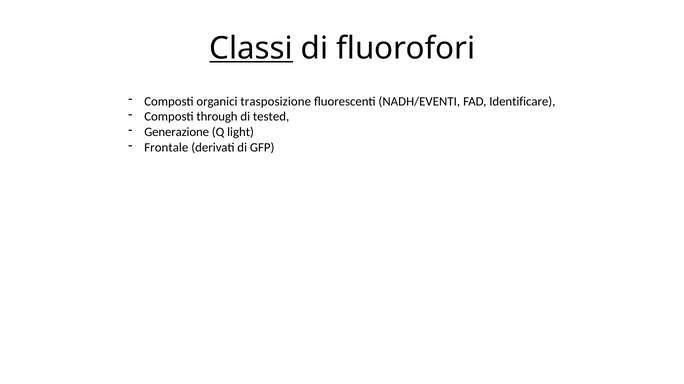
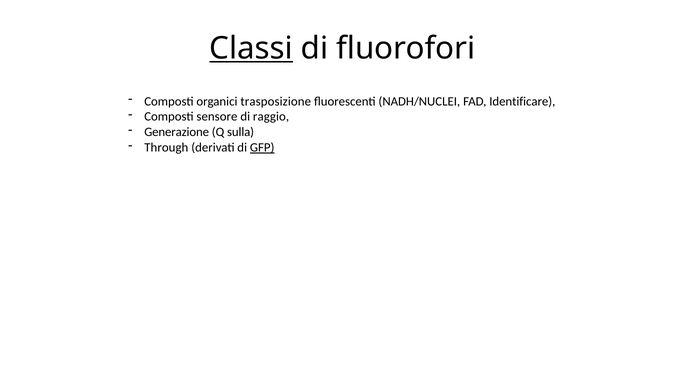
NADH/EVENTI: NADH/EVENTI -> NADH/NUCLEI (419, 102)
through: through -> sensore (217, 117)
tested: tested -> raggio (271, 117)
light: light -> sulla (241, 132)
Frontale: Frontale -> Through (166, 148)
GFP underline: none -> present (262, 148)
